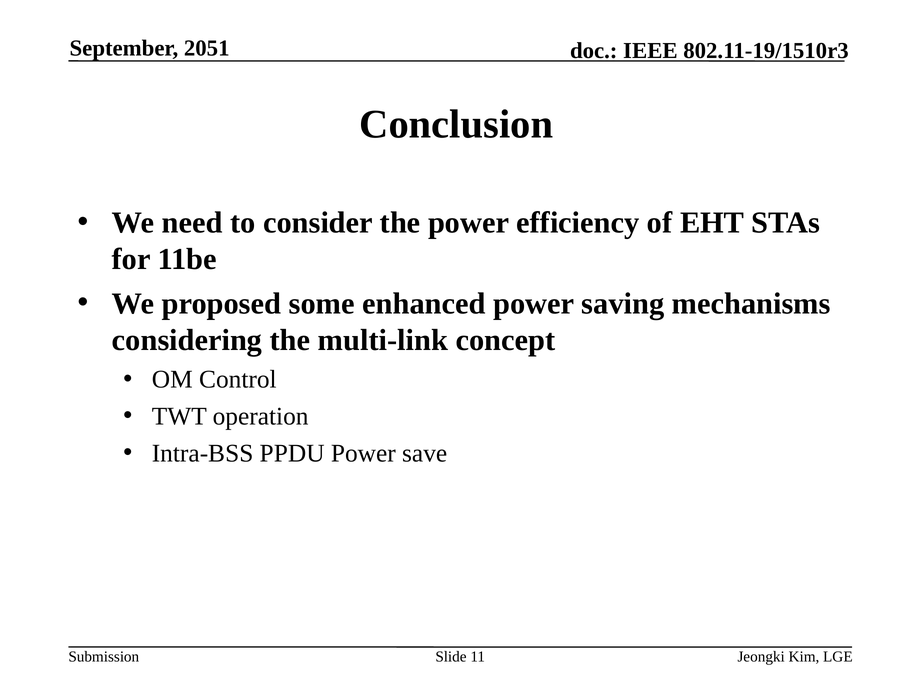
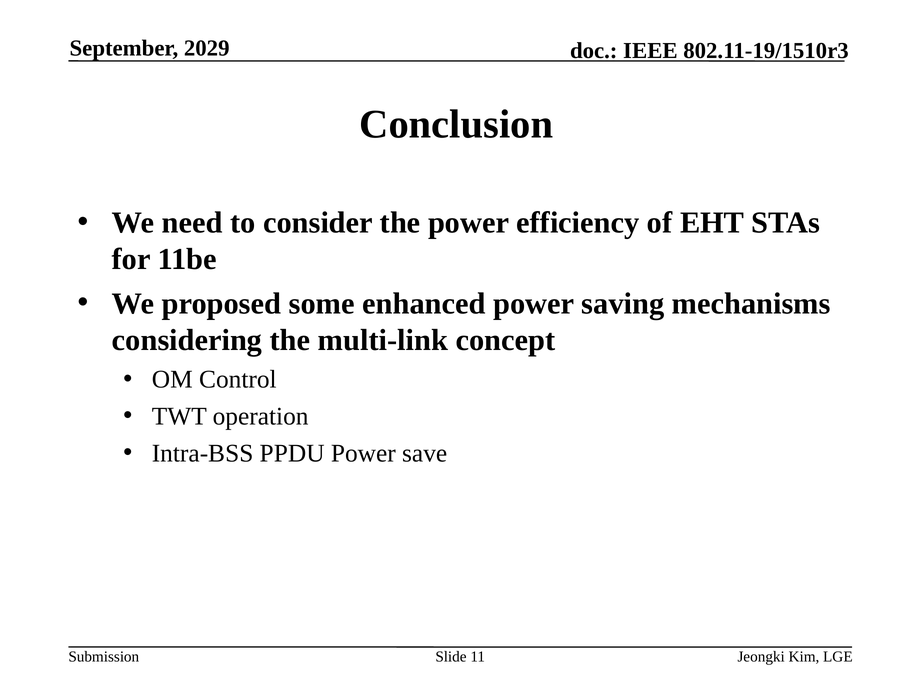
2051: 2051 -> 2029 (207, 48)
